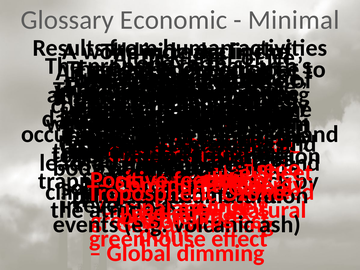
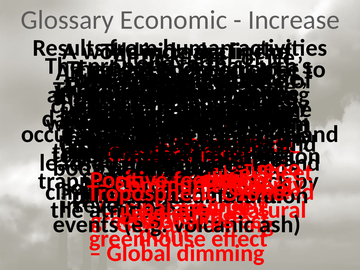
Minimal: Minimal -> Increase (294, 20)
